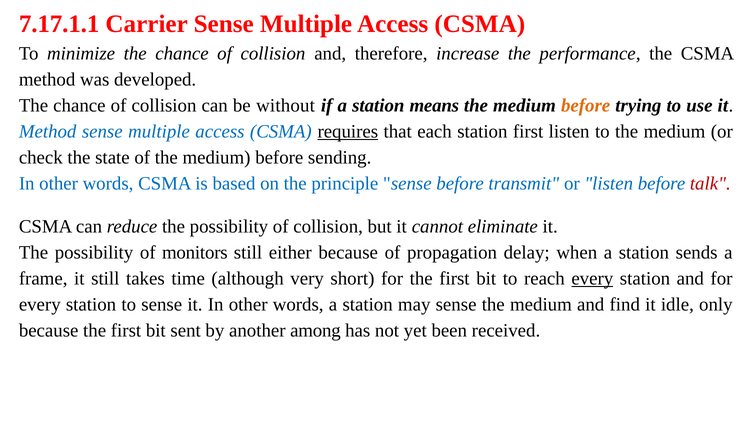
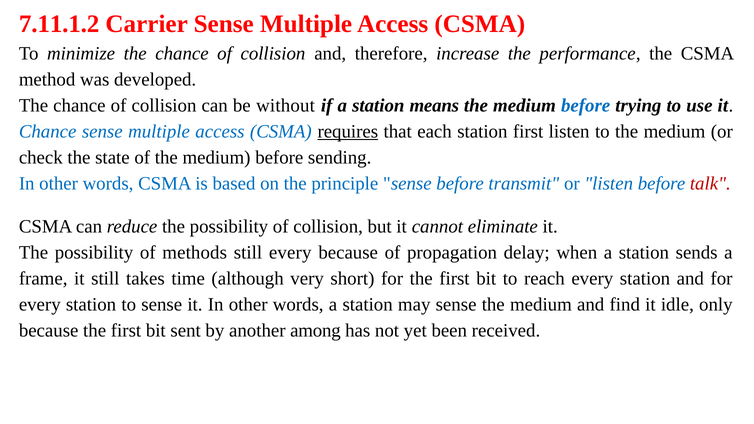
7.17.1.1: 7.17.1.1 -> 7.11.1.2 (59, 24)
before colour: orange -> blue (586, 105)
Method: Method -> Chance (48, 131)
monitors: monitors -> methods (195, 253)
still either: either -> every (290, 253)
every underline: present -> none (592, 279)
